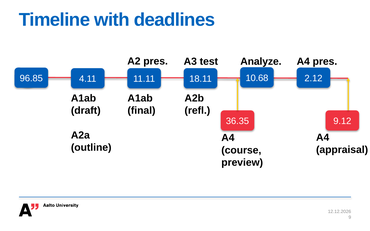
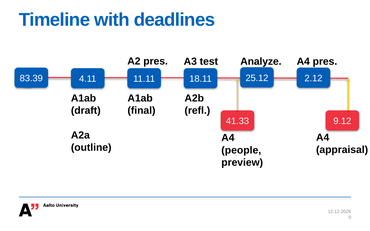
96.85: 96.85 -> 83.39 (31, 78)
10.68: 10.68 -> 25.12 (257, 78)
36.35: 36.35 -> 41.33 (237, 121)
course: course -> people (241, 150)
